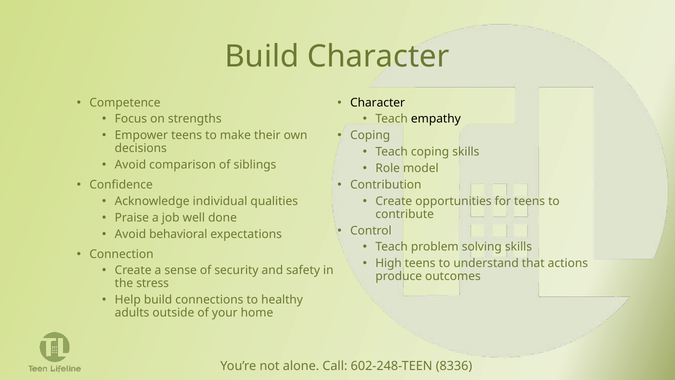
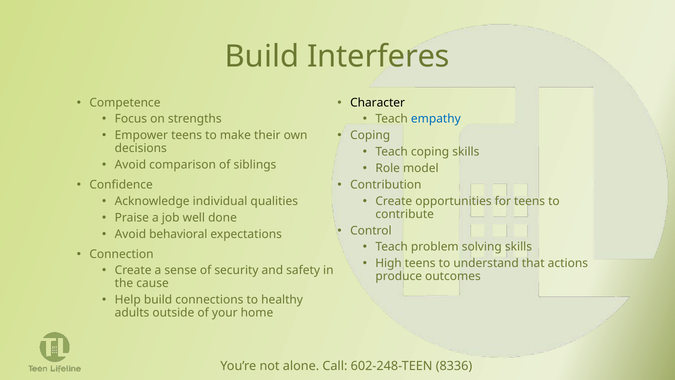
Build Character: Character -> Interferes (378, 57)
empathy colour: black -> blue (436, 119)
stress: stress -> cause (153, 283)
